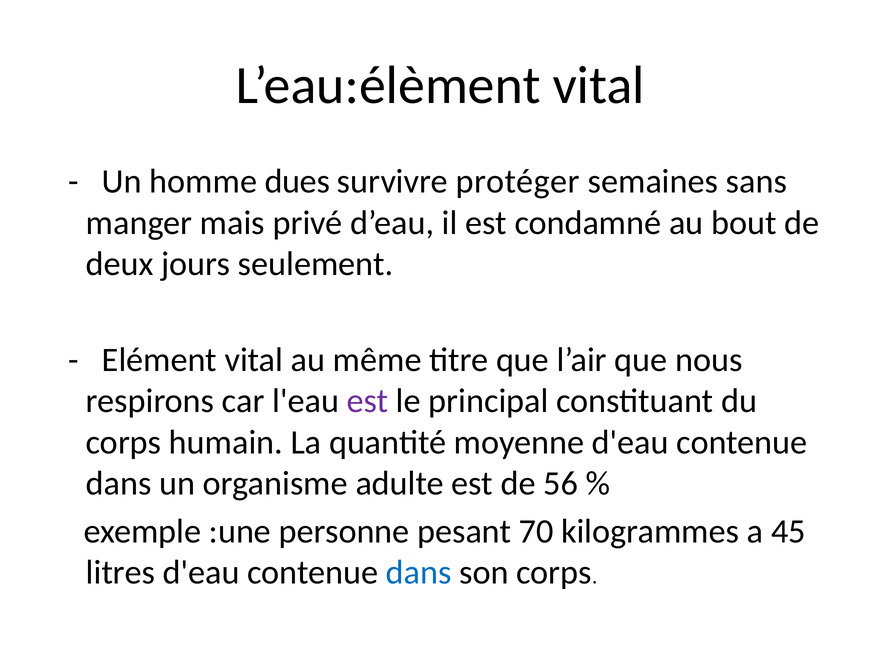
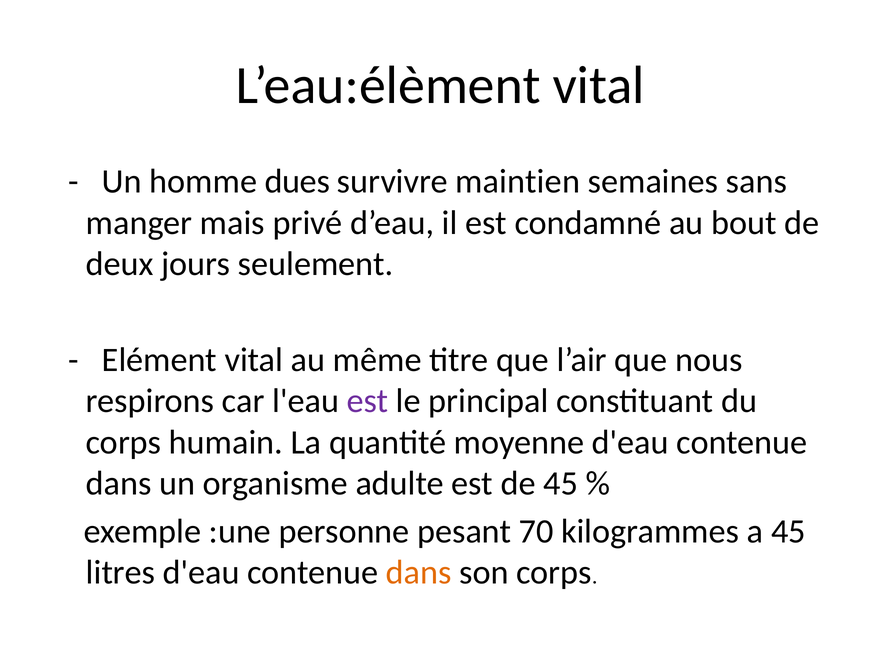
protéger: protéger -> maintien (518, 182)
de 56: 56 -> 45 (561, 483)
dans colour: blue -> orange (419, 572)
